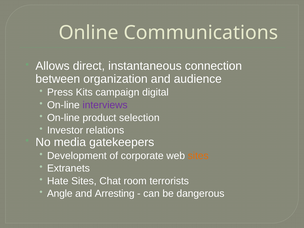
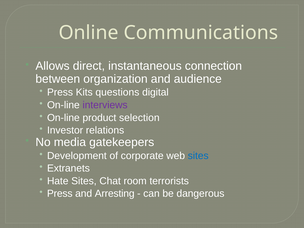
campaign: campaign -> questions (117, 92)
sites colour: orange -> blue (198, 156)
Angle: Angle -> Press (60, 194)
